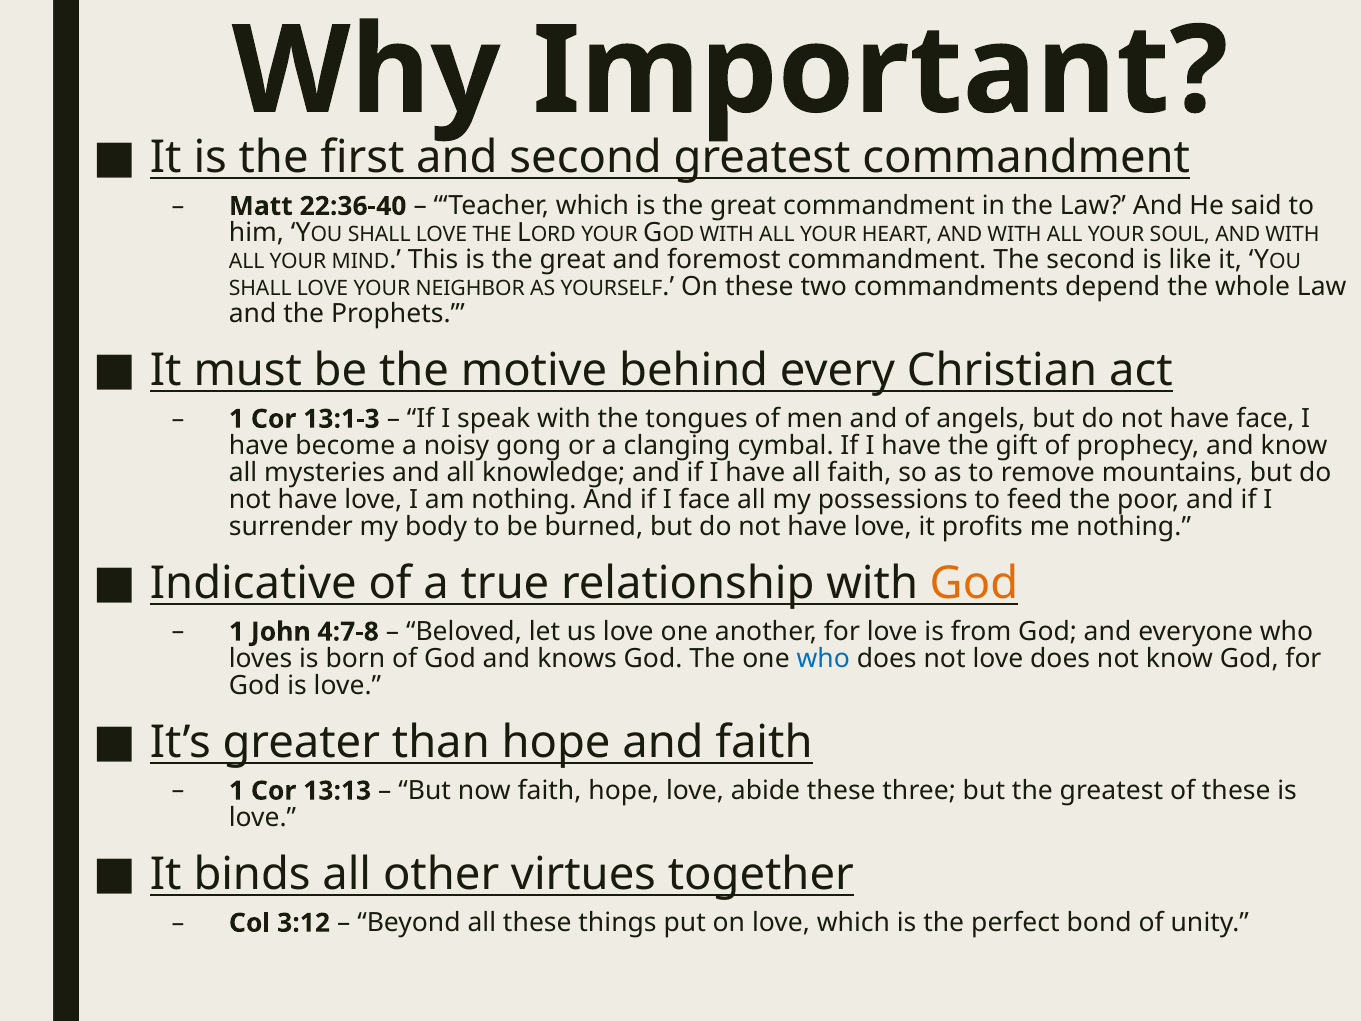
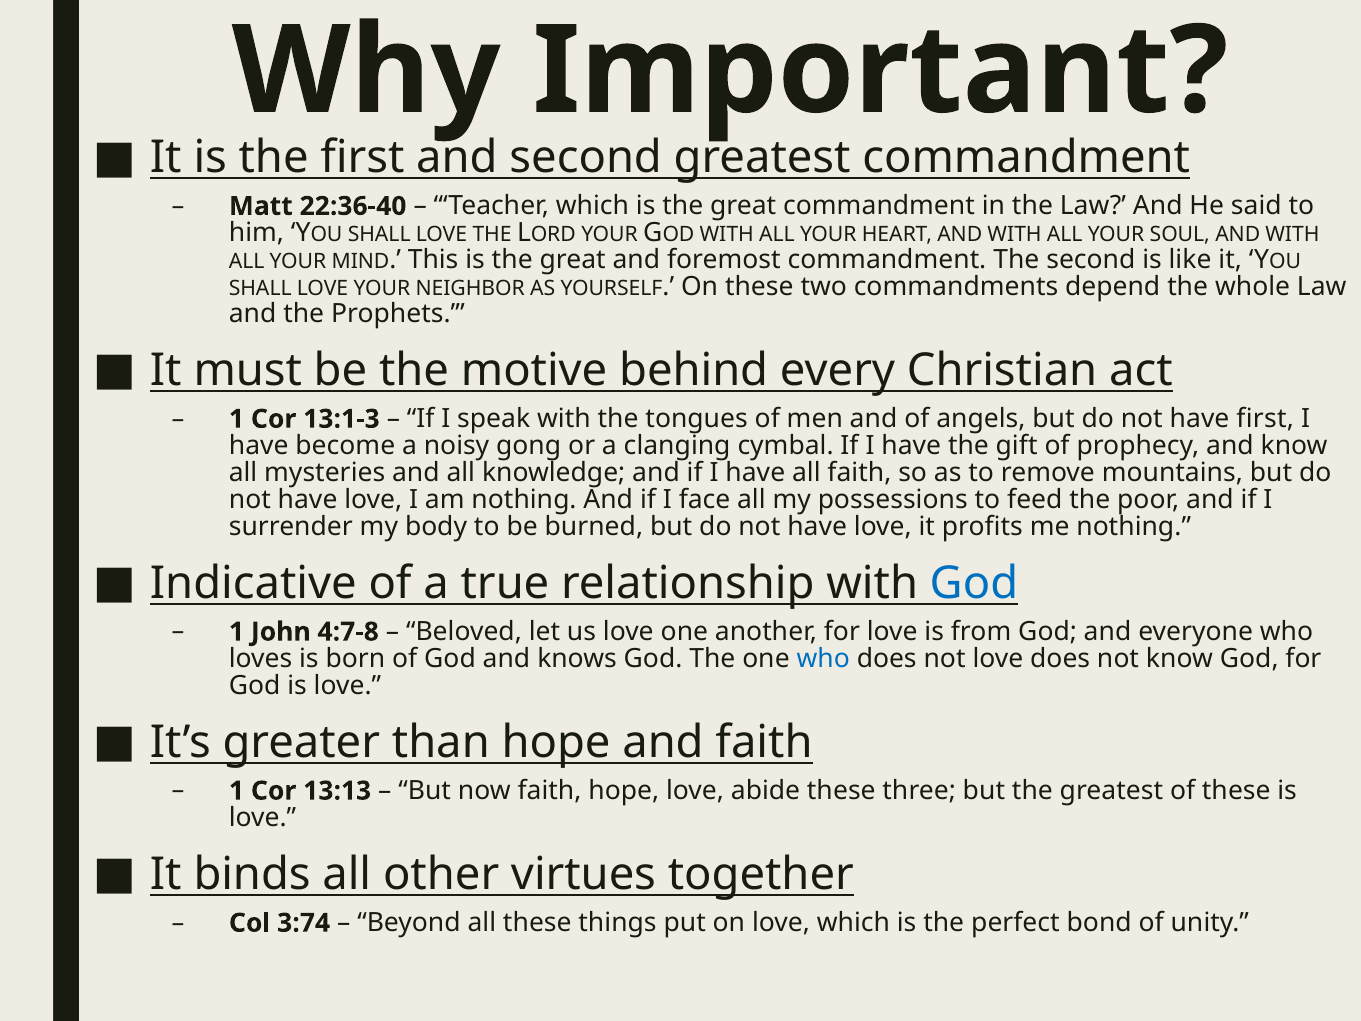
have face: face -> first (1265, 419)
God colour: orange -> blue (974, 583)
3:12: 3:12 -> 3:74 (304, 923)
